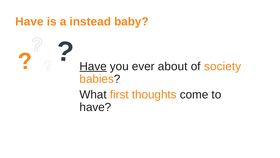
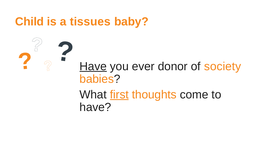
Have: Have -> Child (30, 22)
instead: instead -> tissues (90, 22)
about: about -> donor (173, 66)
first underline: none -> present (119, 94)
